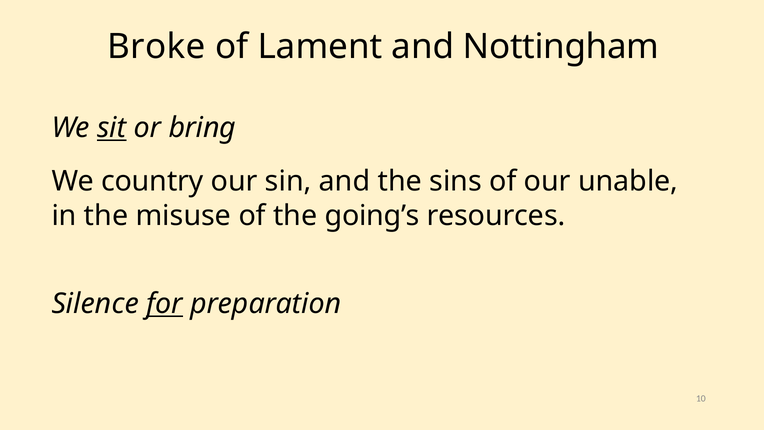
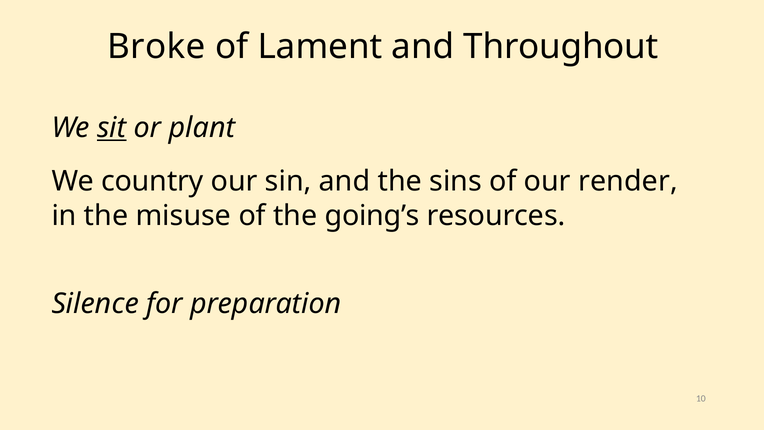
Nottingham: Nottingham -> Throughout (561, 47)
bring: bring -> plant (202, 128)
unable: unable -> render (628, 181)
for underline: present -> none (165, 304)
